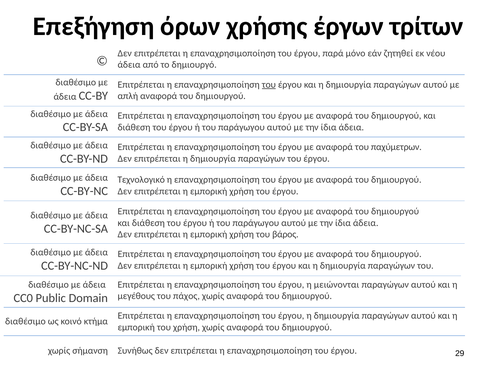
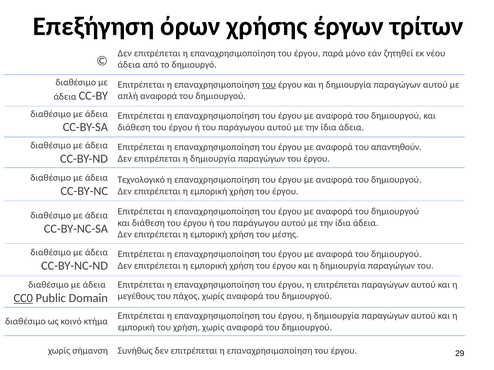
παχύμετρων: παχύμετρων -> απαντηθούν (396, 147)
βάρος: βάρος -> μέσης (285, 235)
η μειώνονται: μειώνονται -> επιτρέπεται (337, 285)
CC0 underline: none -> present (23, 298)
